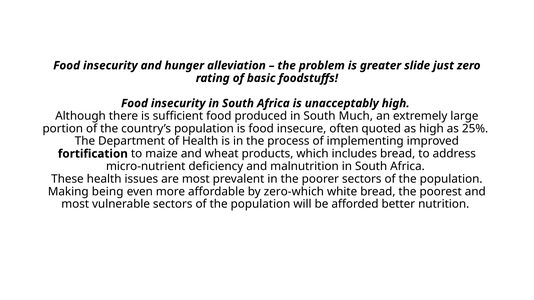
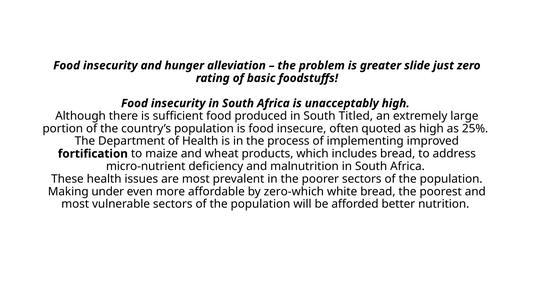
Much: Much -> Titled (356, 116)
being: being -> under (108, 192)
